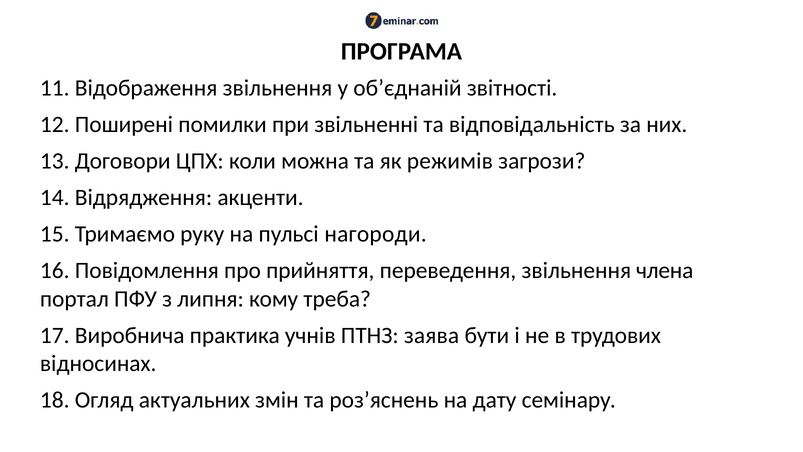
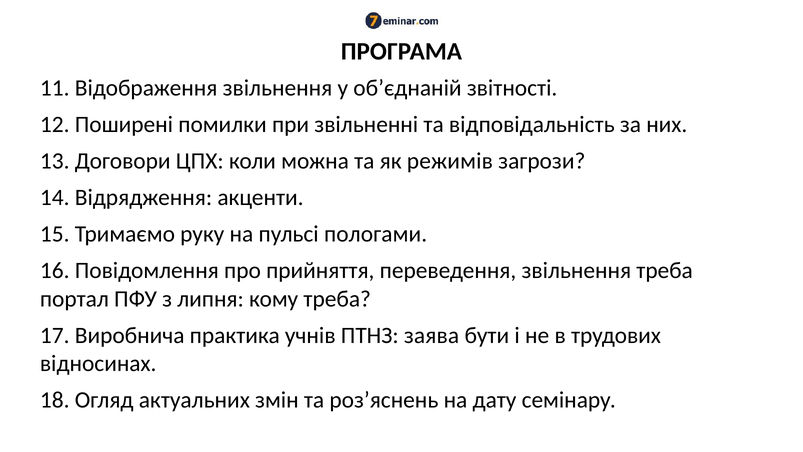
нагороди: нагороди -> пологами (376, 234)
звільнення члена: члена -> треба (665, 271)
